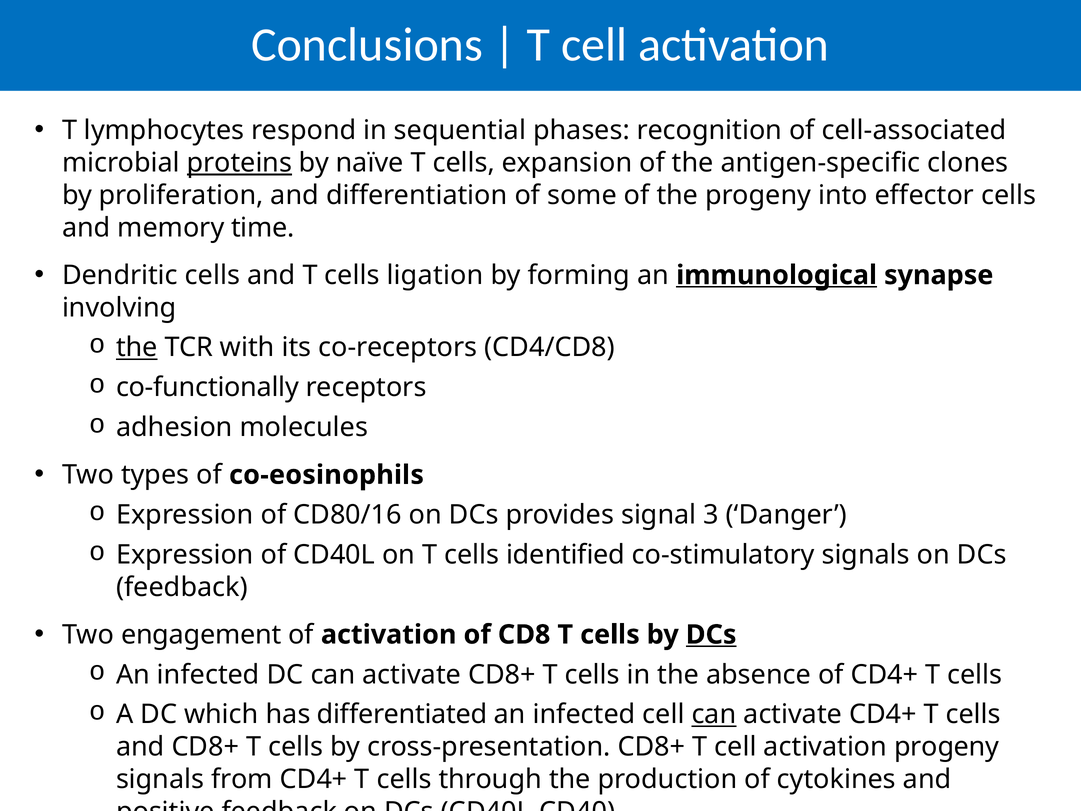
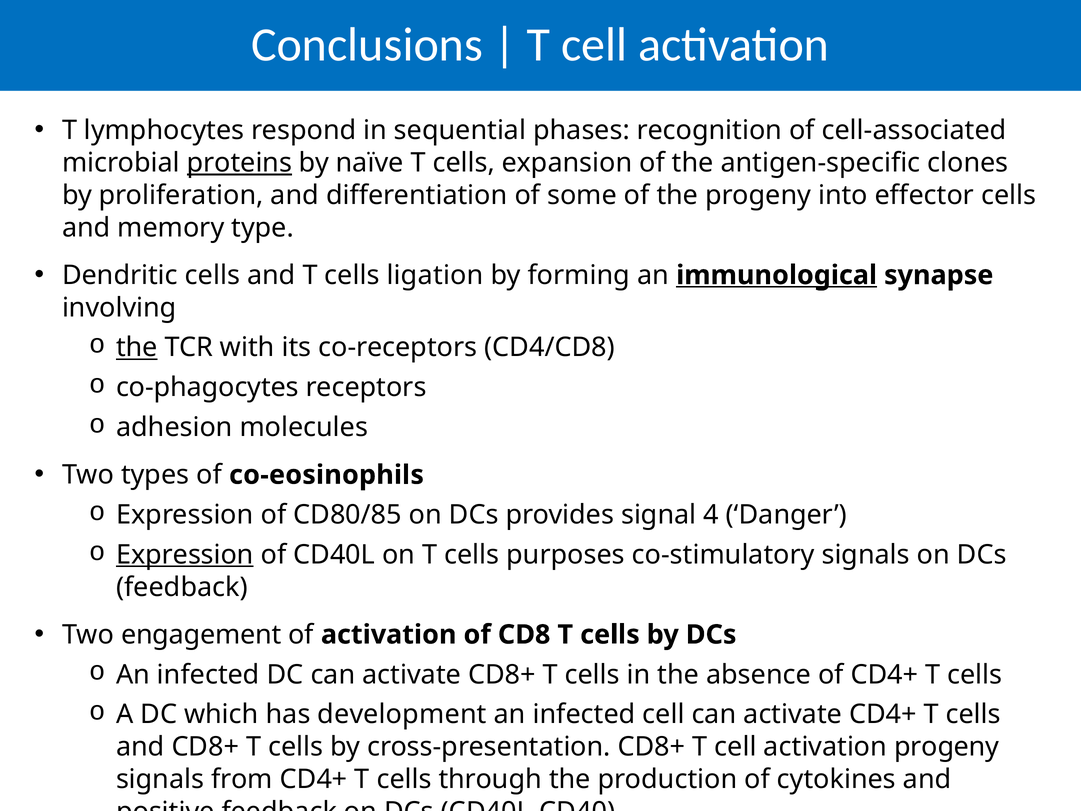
time: time -> type (263, 228)
co-functionally: co-functionally -> co-phagocytes (207, 387)
CD80/16: CD80/16 -> CD80/85 (348, 515)
3: 3 -> 4 (711, 515)
Expression underline: none -> present (185, 555)
identified: identified -> purposes (566, 555)
DCs underline: present -> none (711, 634)
differentiated: differentiated -> development (402, 714)
can underline: present -> none (714, 714)
